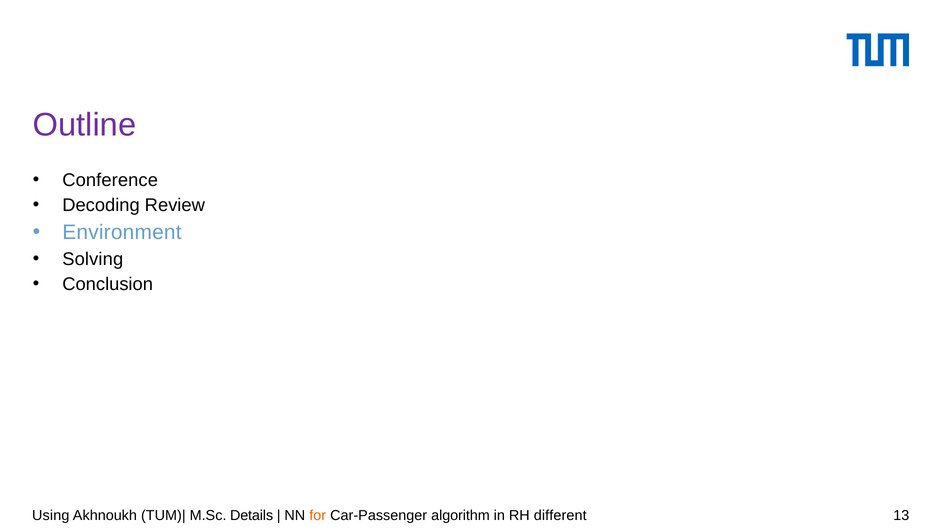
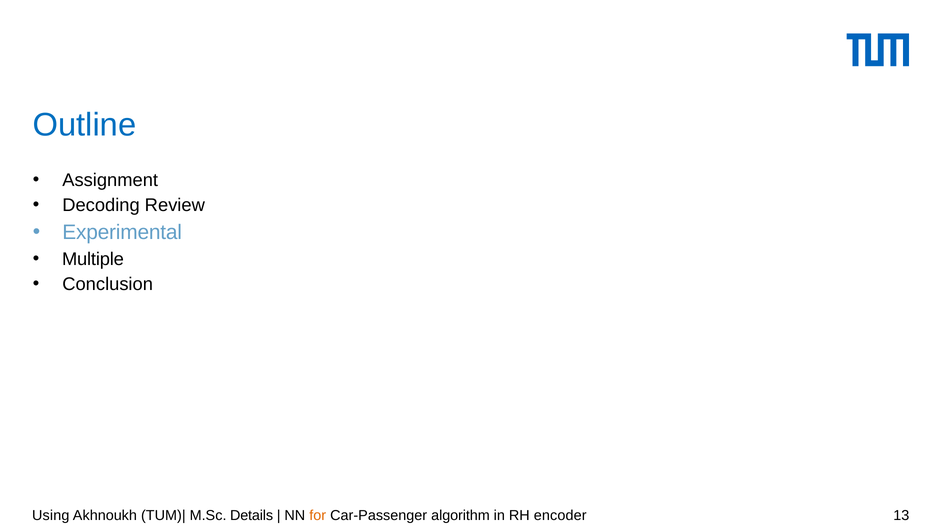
Outline colour: purple -> blue (85, 125)
Conference: Conference -> Assignment (110, 180)
Environment: Environment -> Experimental (122, 232)
Solving: Solving -> Multiple (93, 259)
different: different -> encoder (560, 515)
